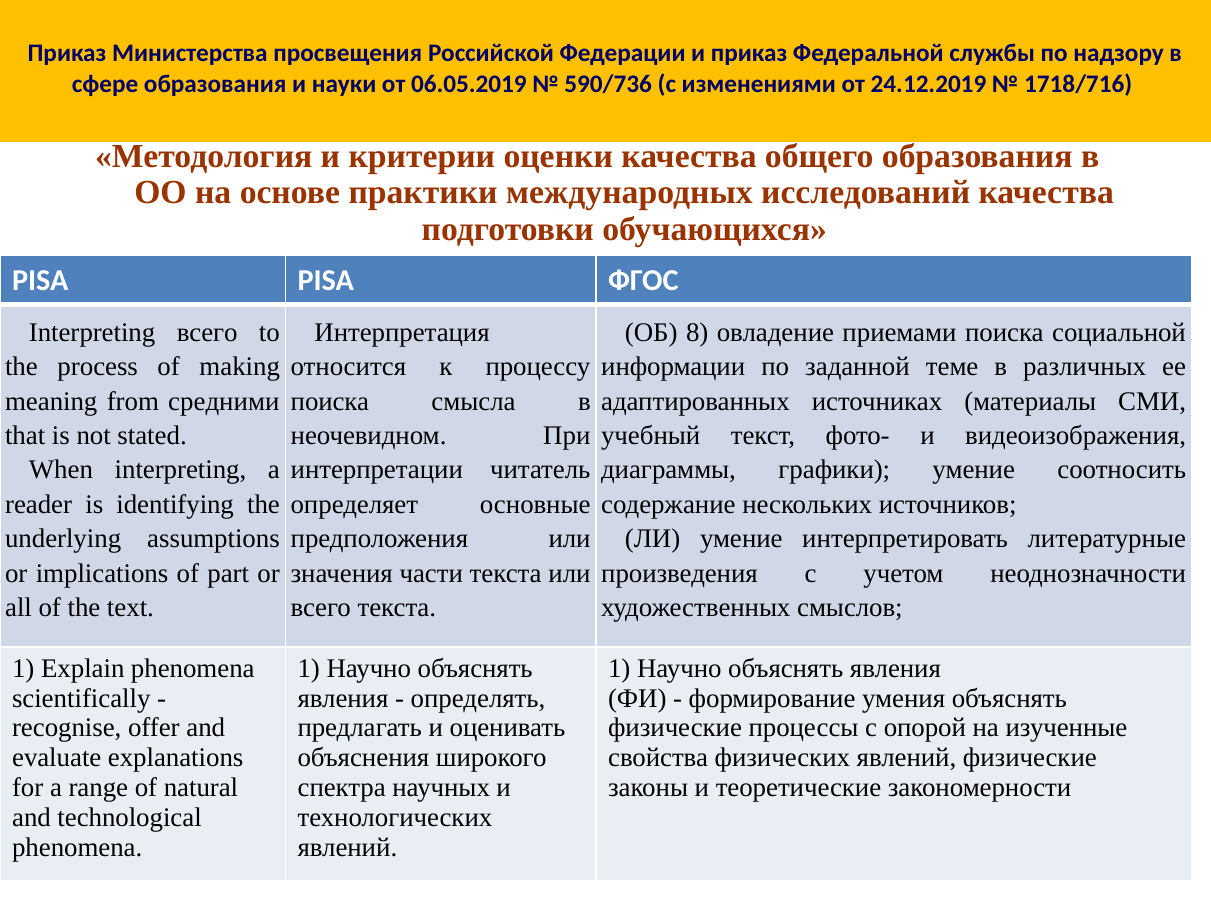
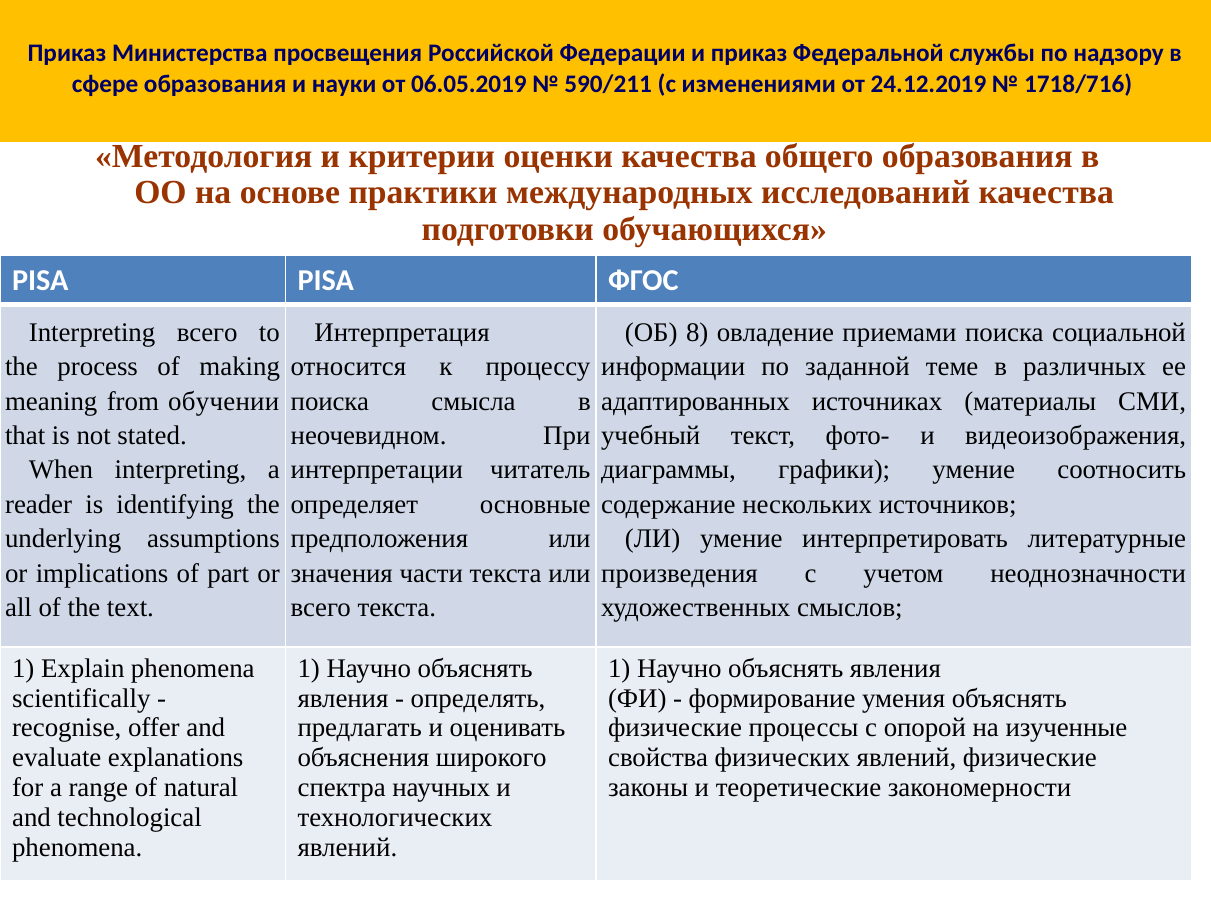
590/736: 590/736 -> 590/211 (608, 84)
средними: средними -> обучении (224, 401)
